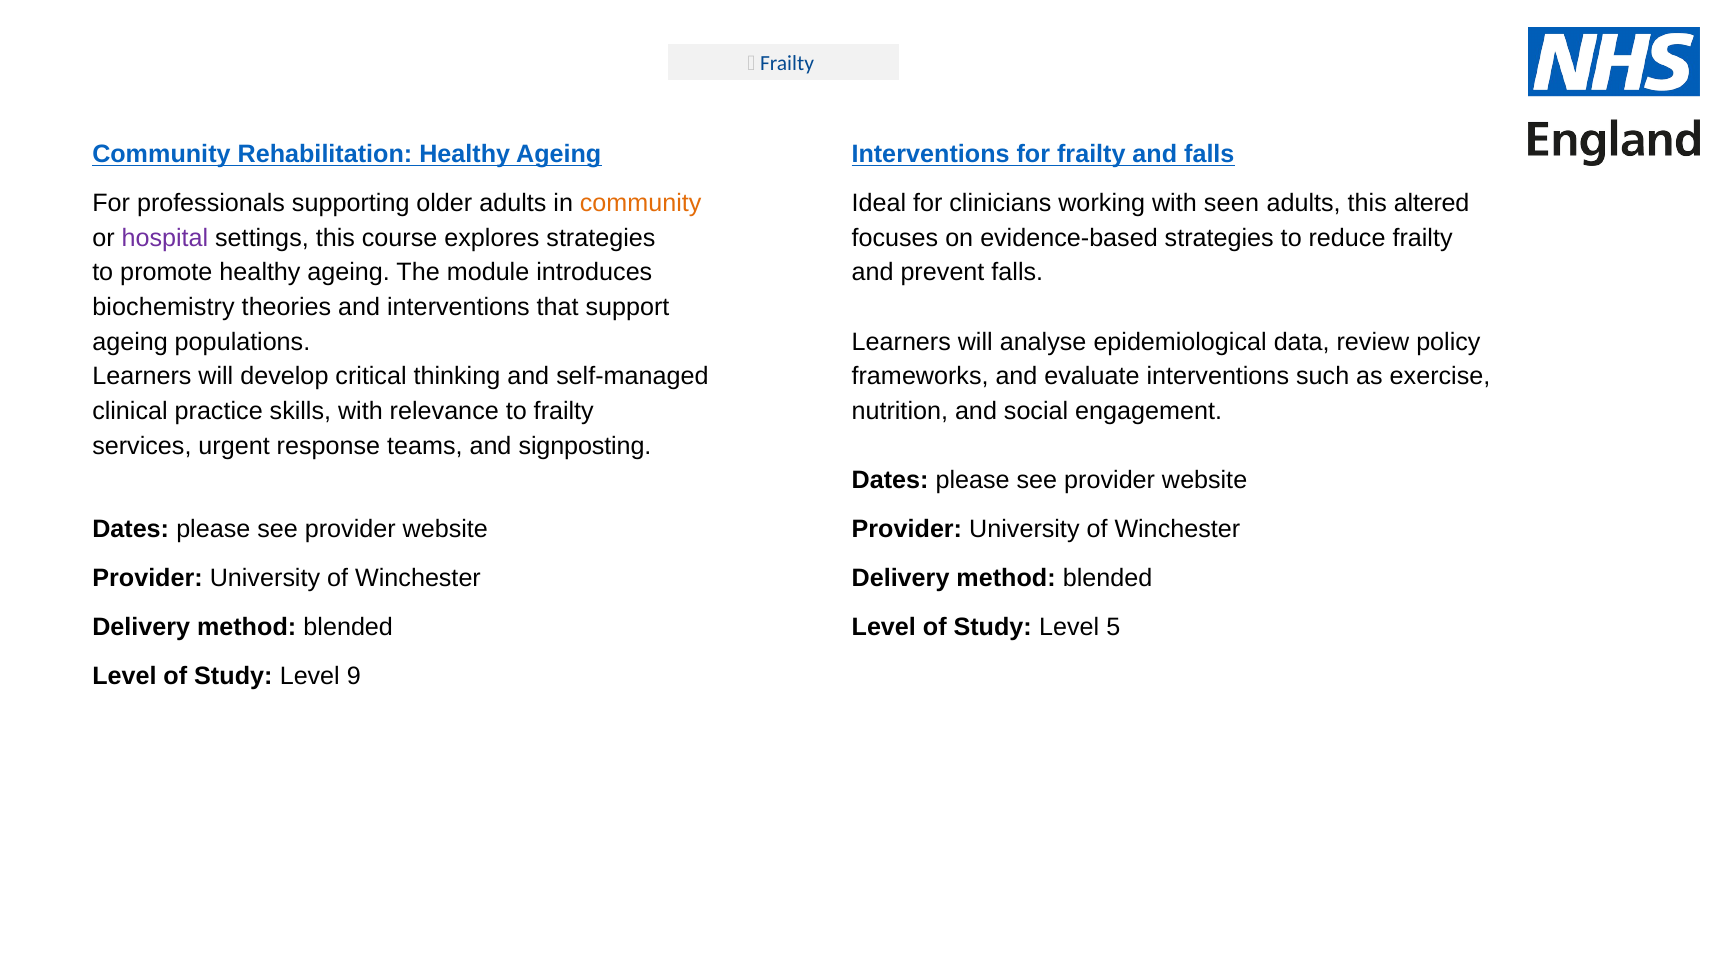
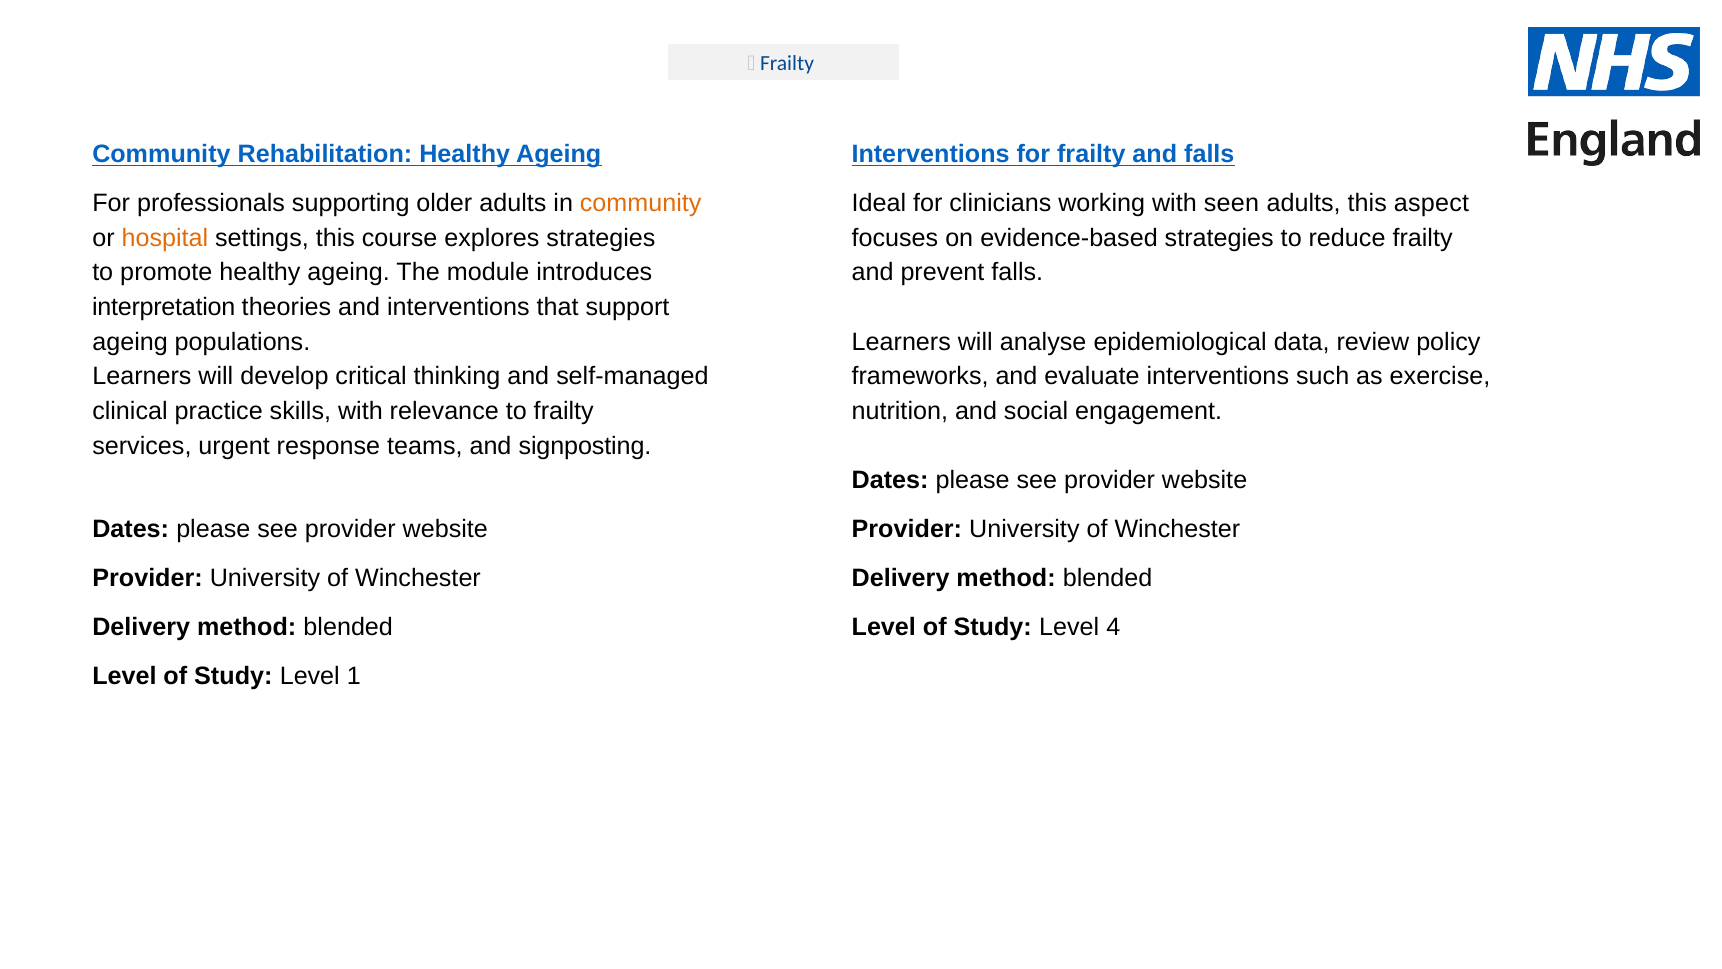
altered: altered -> aspect (1431, 203)
hospital colour: purple -> orange (165, 238)
biochemistry: biochemistry -> interpretation (164, 307)
5: 5 -> 4 (1113, 627)
9: 9 -> 1 (354, 676)
